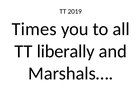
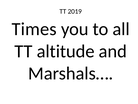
liberally: liberally -> altitude (66, 51)
